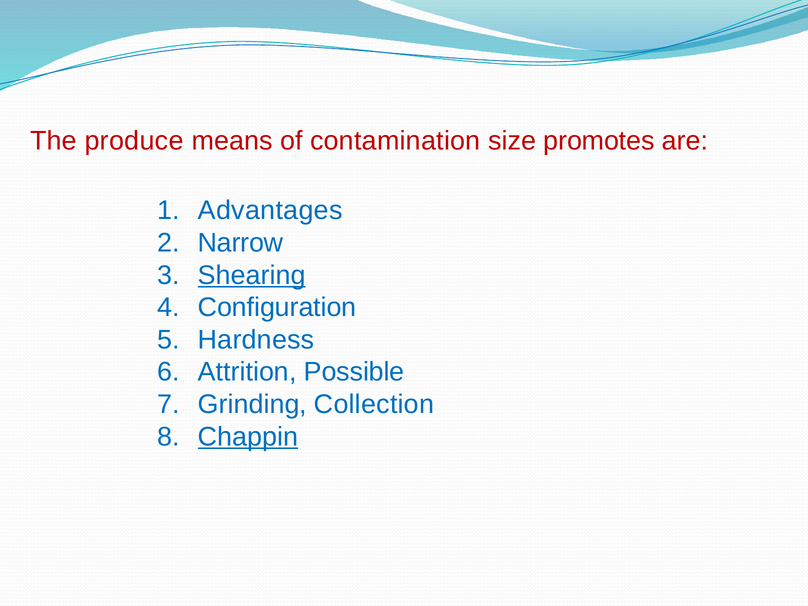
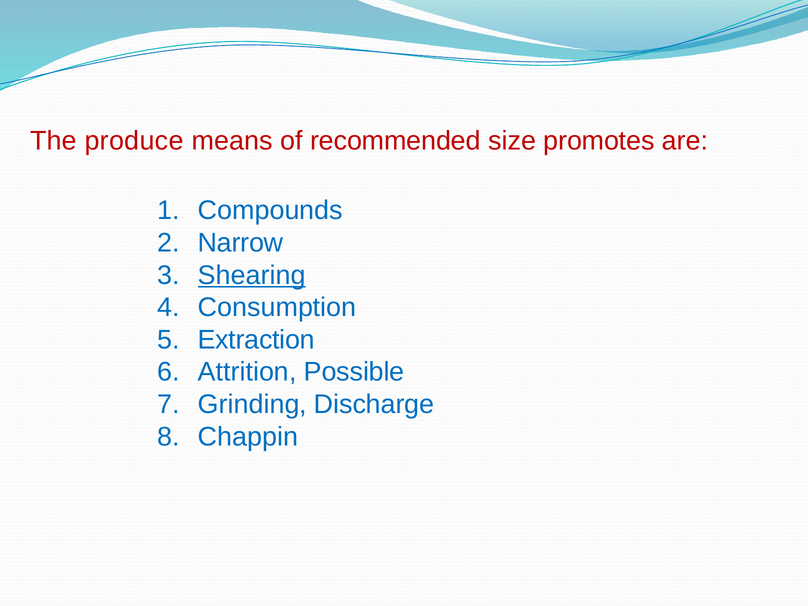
contamination: contamination -> recommended (395, 141)
Advantages: Advantages -> Compounds (270, 210)
Configuration: Configuration -> Consumption (277, 307)
Hardness: Hardness -> Extraction (256, 340)
Collection: Collection -> Discharge (374, 404)
Chappin underline: present -> none (248, 437)
